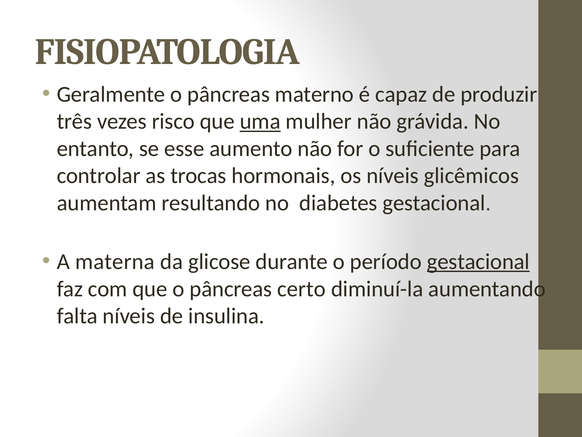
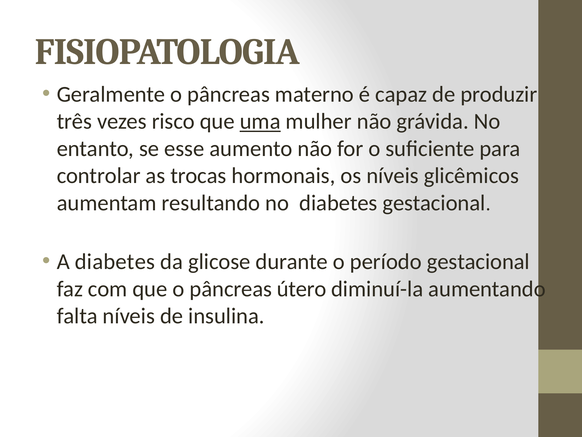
A materna: materna -> diabetes (115, 261)
gestacional underline: present -> none (478, 261)
certo: certo -> útero (302, 289)
